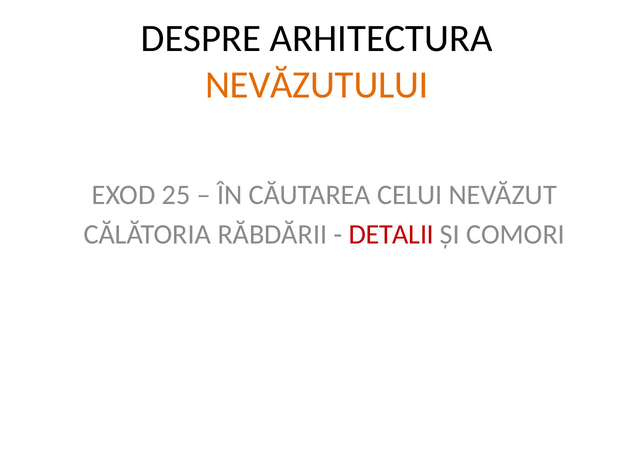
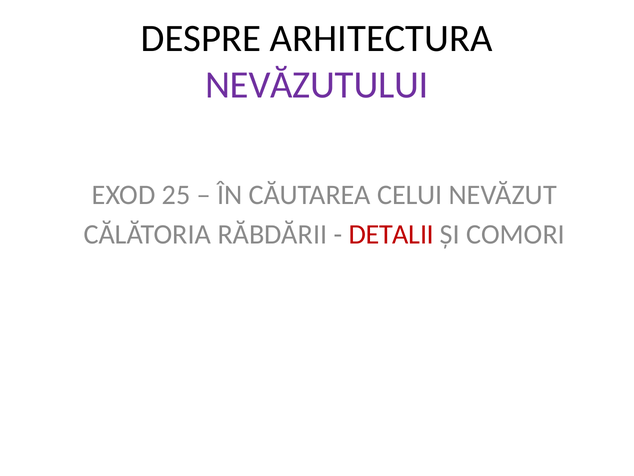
NEVĂZUTULUI colour: orange -> purple (317, 85)
